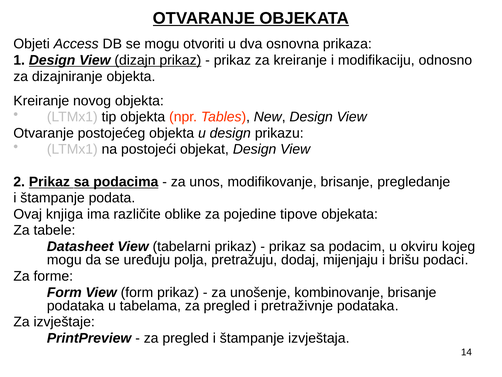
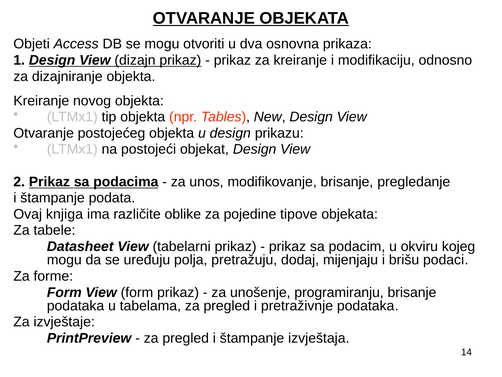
kombinovanje: kombinovanje -> programiranju (339, 292)
